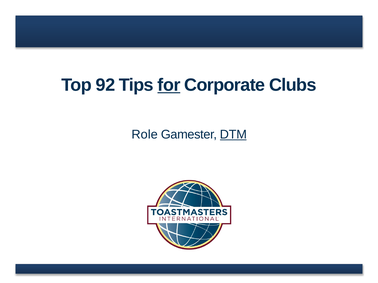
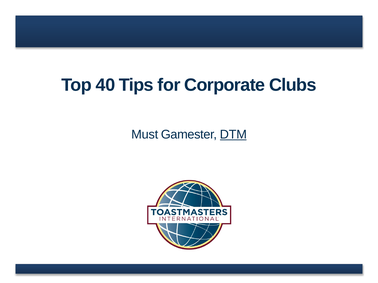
92: 92 -> 40 (105, 85)
for underline: present -> none (169, 85)
Role: Role -> Must (145, 135)
